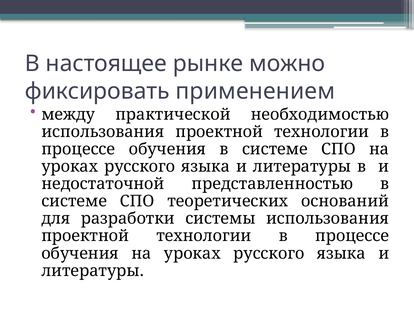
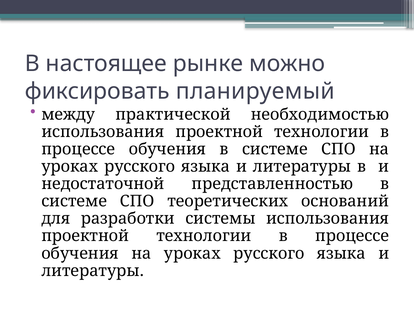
применением: применением -> планируемый (255, 91)
